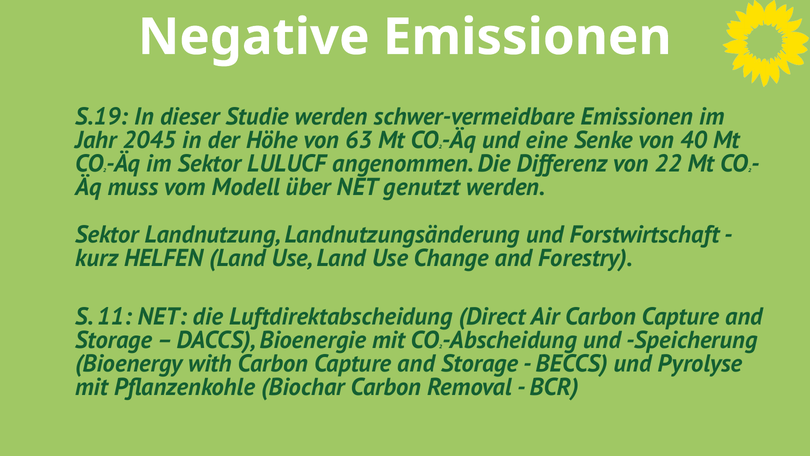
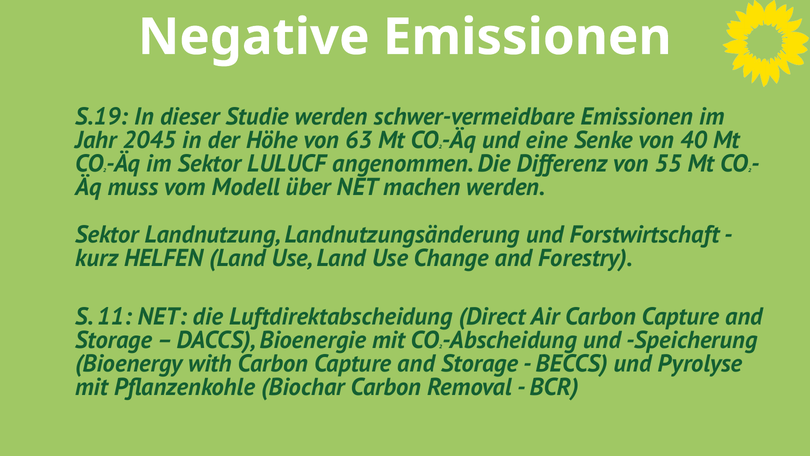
22: 22 -> 55 (668, 164)
genutzt: genutzt -> machen (422, 187)
